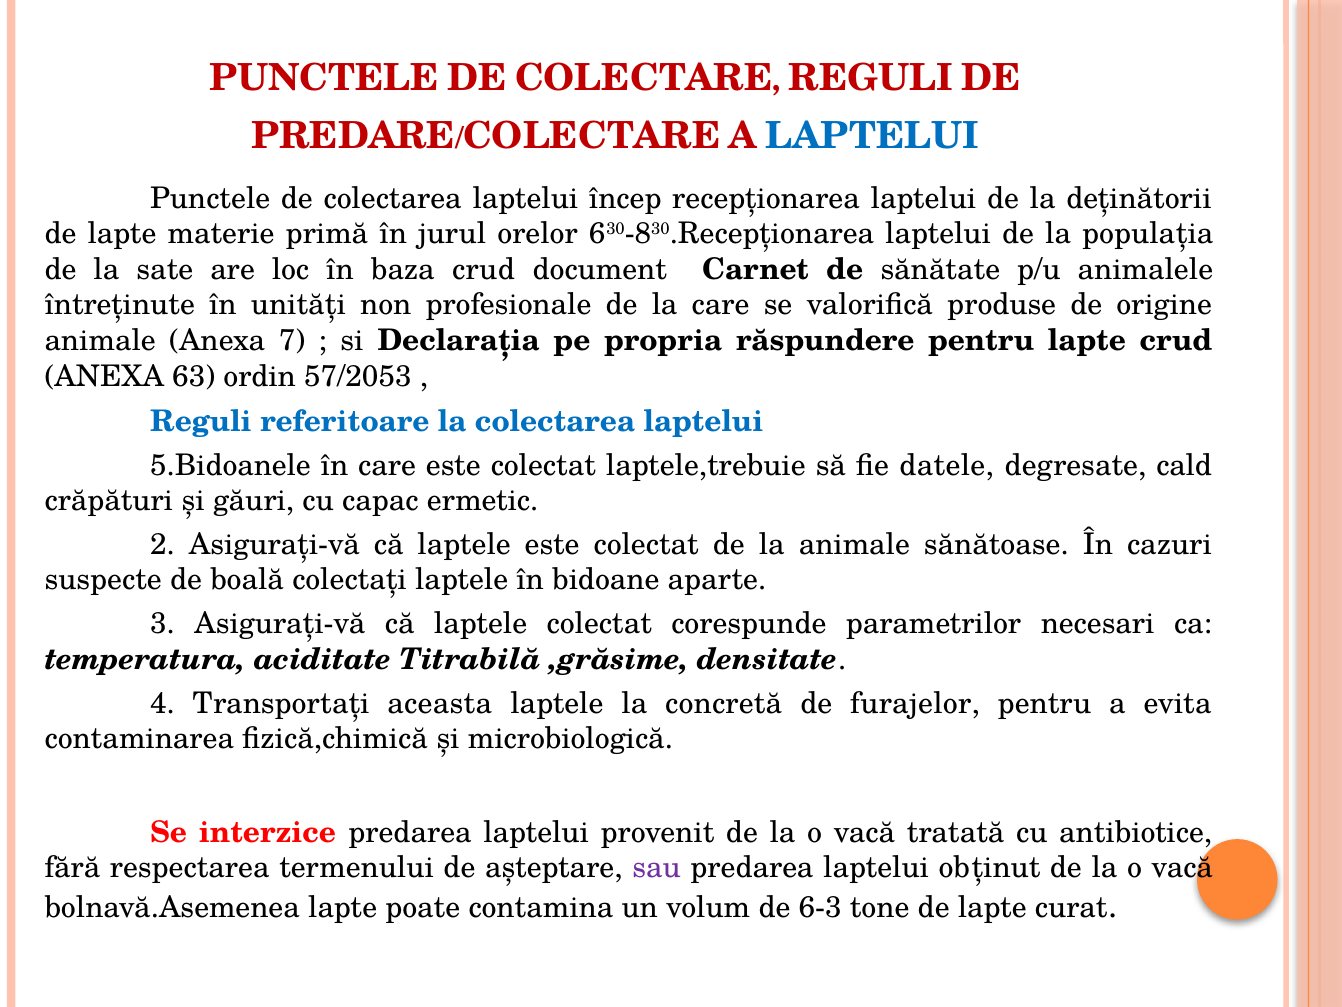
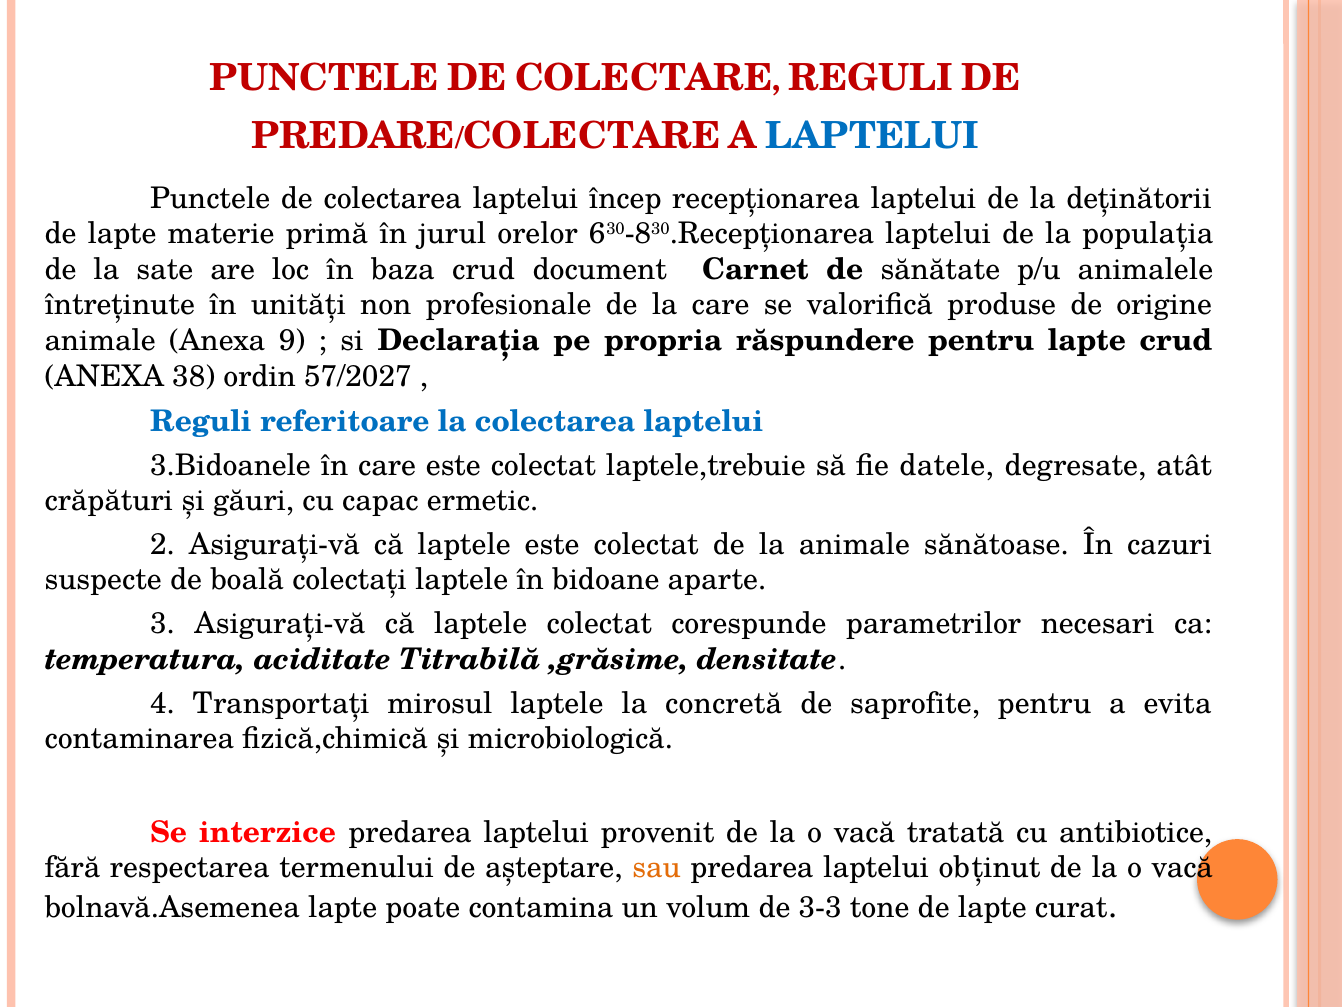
7: 7 -> 9 (292, 341)
63: 63 -> 38 (194, 376)
57/2053: 57/2053 -> 57/2027 (358, 376)
5.Bidoanele: 5.Bidoanele -> 3.Bidoanele (231, 466)
cald: cald -> atât (1184, 466)
aceasta: aceasta -> mirosul (440, 704)
furajelor: furajelor -> saprofite (915, 704)
sau colour: purple -> orange (657, 868)
6-3: 6-3 -> 3-3 (820, 907)
